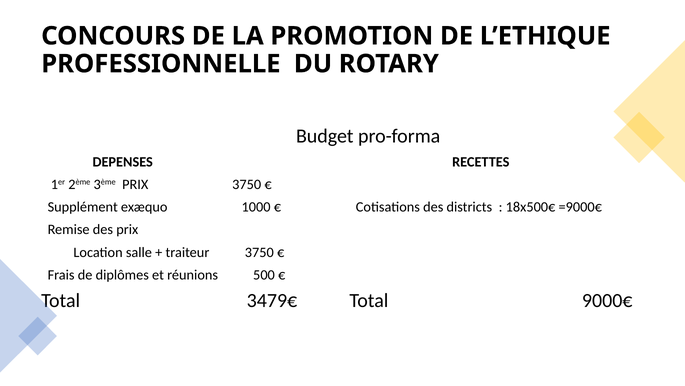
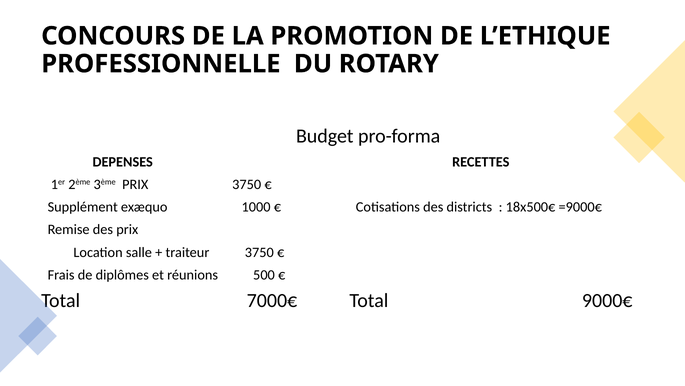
3479€: 3479€ -> 7000€ (272, 300)
